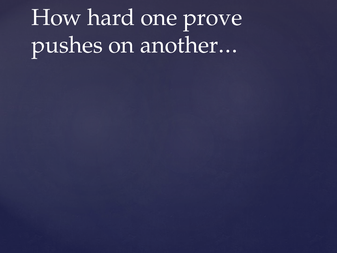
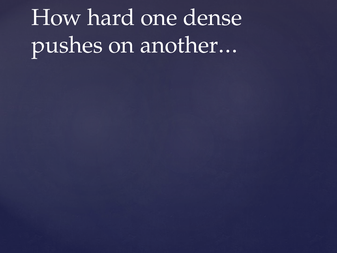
prove: prove -> dense (213, 18)
